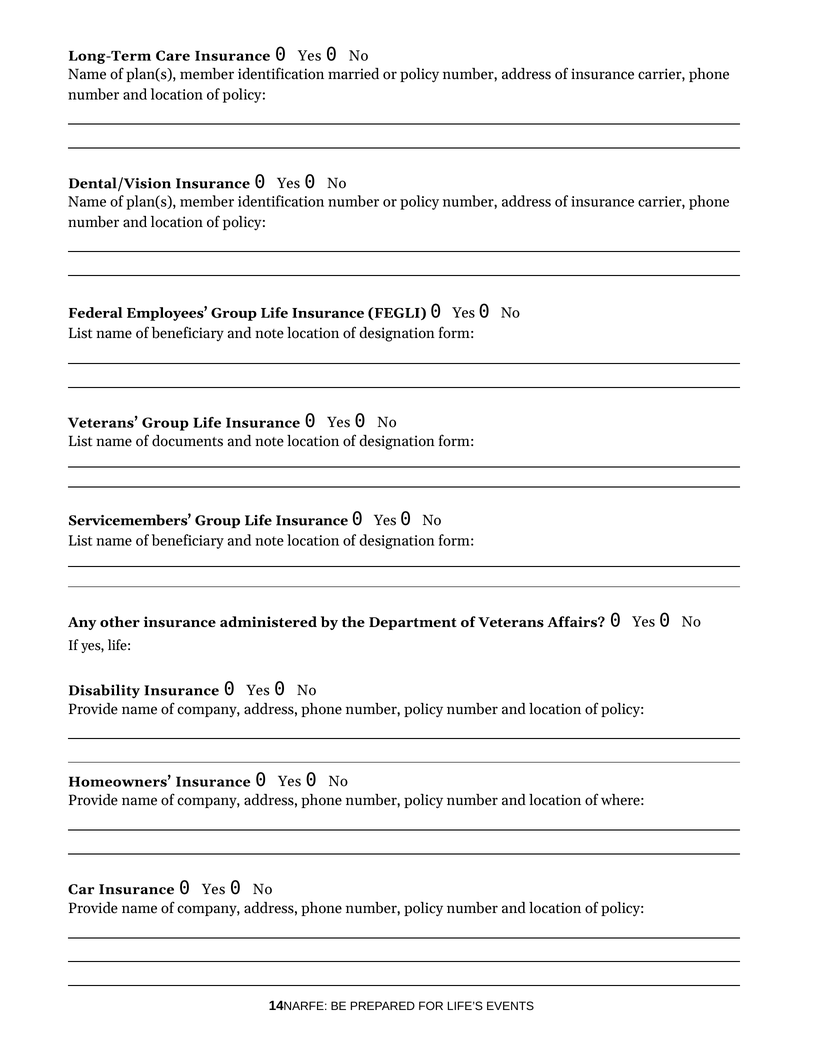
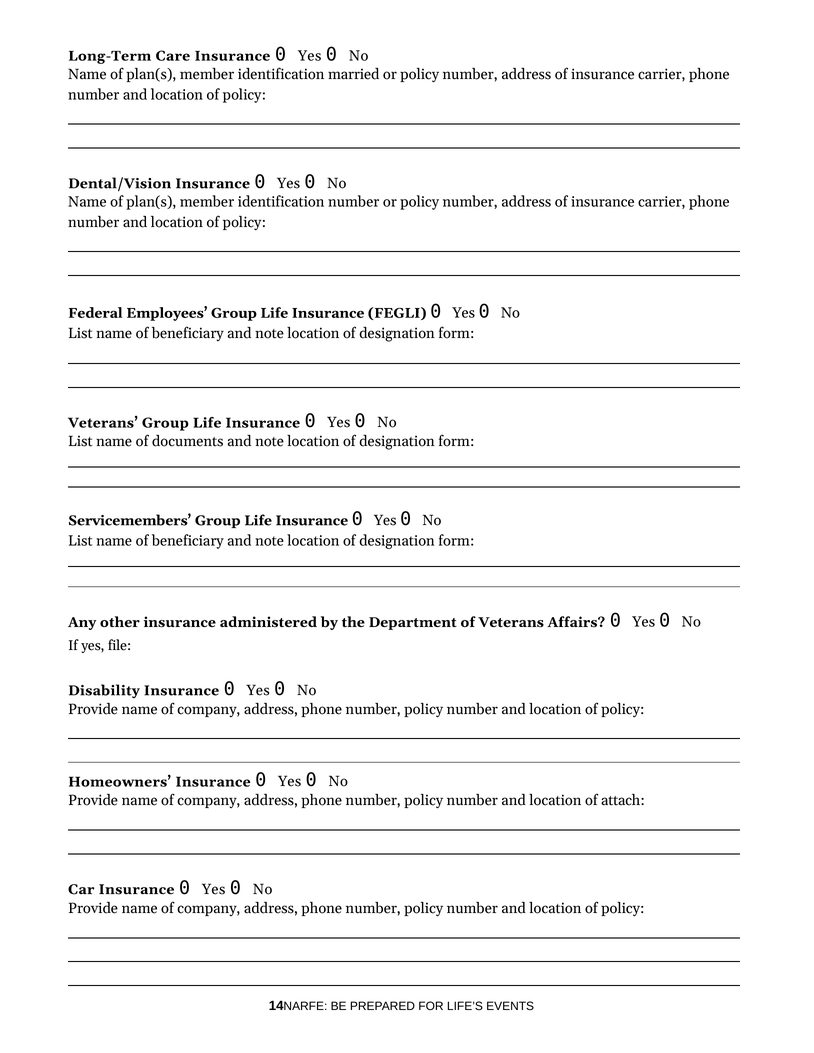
yes life: life -> file (120, 646)
where: where -> attach (623, 801)
